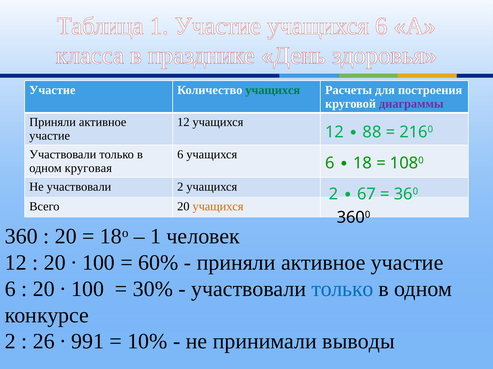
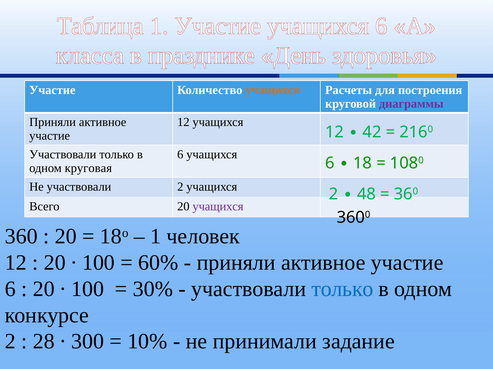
учащихся colour: green -> orange (273, 90)
88: 88 -> 42 (372, 132)
67: 67 -> 48 (367, 194)
учащихся colour: orange -> purple (218, 207)
26: 26 -> 28 (44, 342)
991: 991 -> 300 (88, 342)
выводы: выводы -> задание (359, 342)
